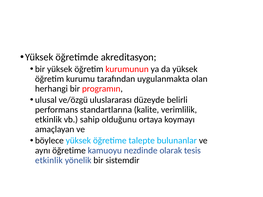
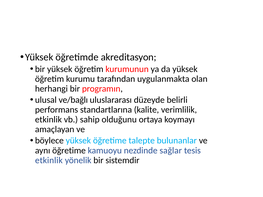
ve/özgü: ve/özgü -> ve/bağlı (73, 100)
olarak: olarak -> sağlar (171, 151)
